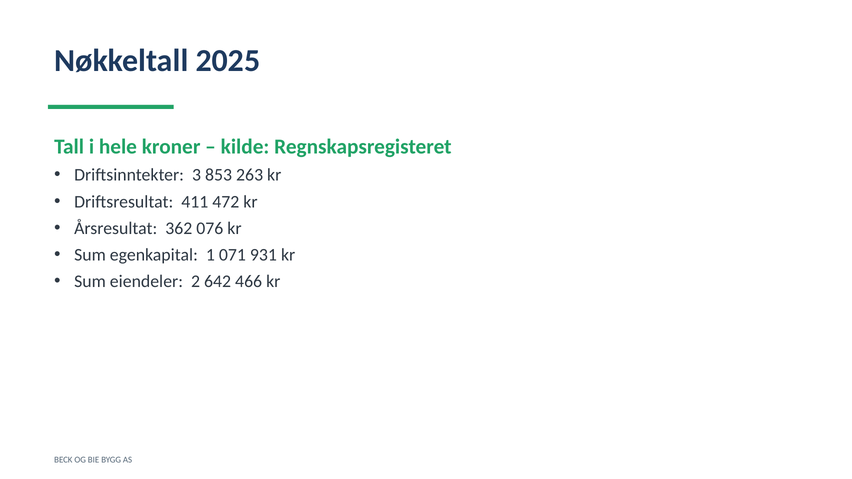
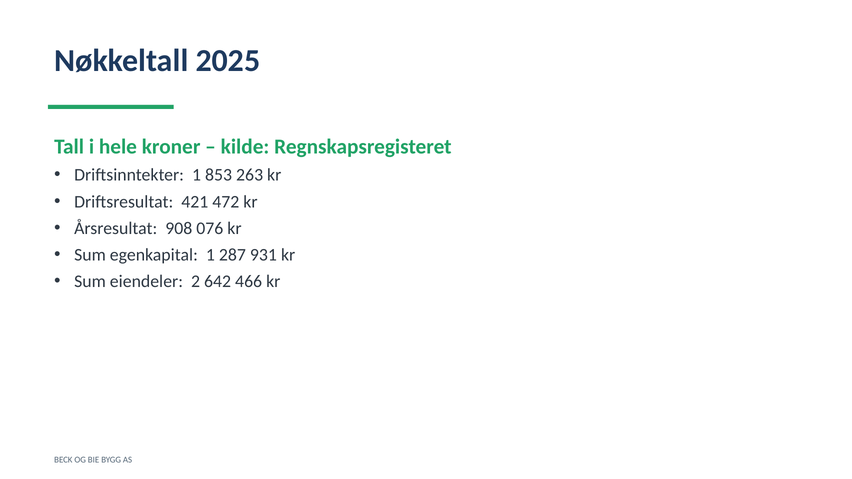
Driftsinntekter 3: 3 -> 1 (196, 175)
411: 411 -> 421 (195, 202)
362: 362 -> 908 (179, 228)
071: 071 -> 287 (232, 255)
